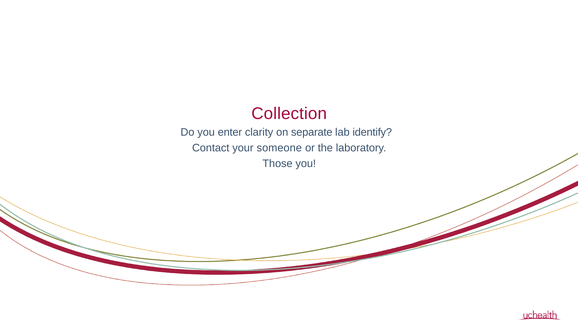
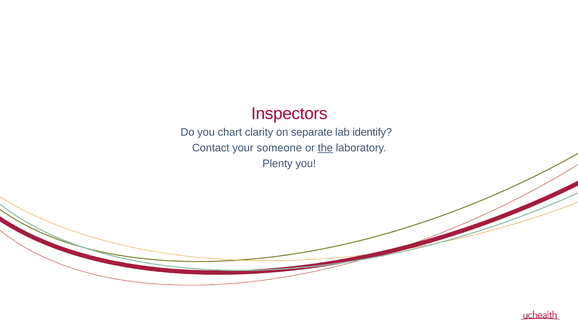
Collection: Collection -> Inspectors (289, 114)
enter: enter -> chart (230, 132)
the underline: none -> present (325, 148)
Those: Those -> Plenty (277, 164)
